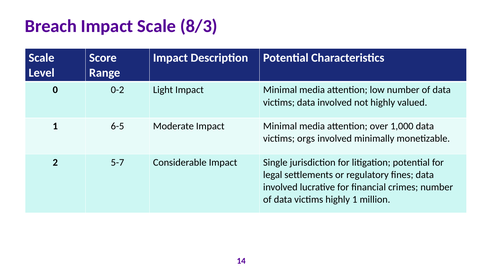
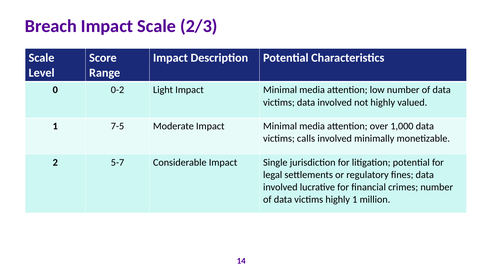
8/3: 8/3 -> 2/3 (199, 26)
6-5: 6-5 -> 7-5 (117, 126)
orgs: orgs -> calls (306, 138)
